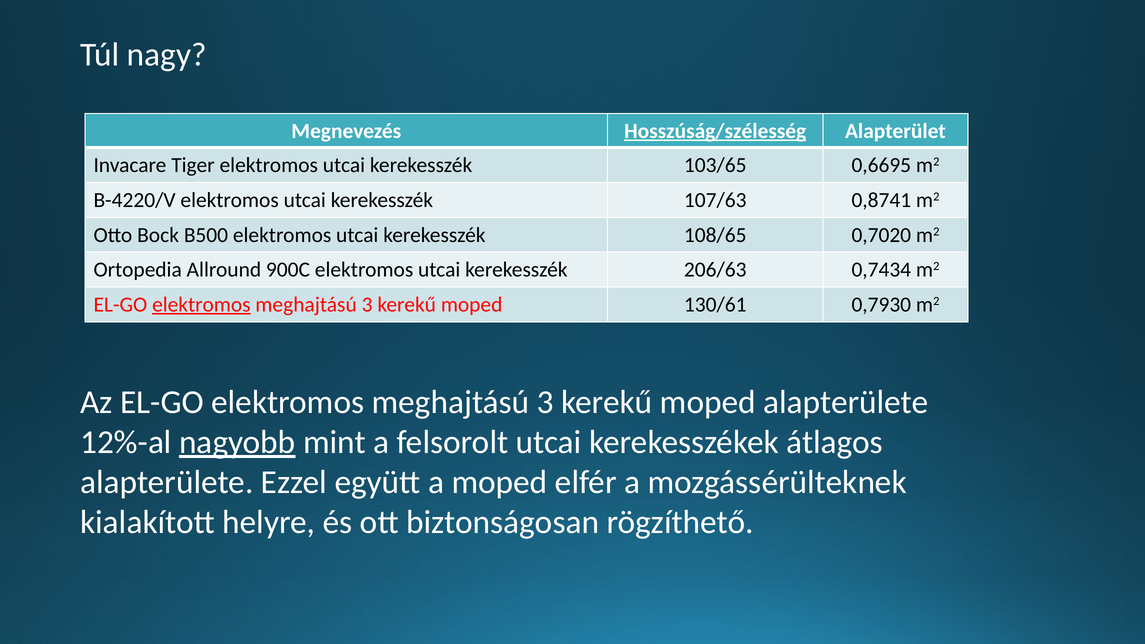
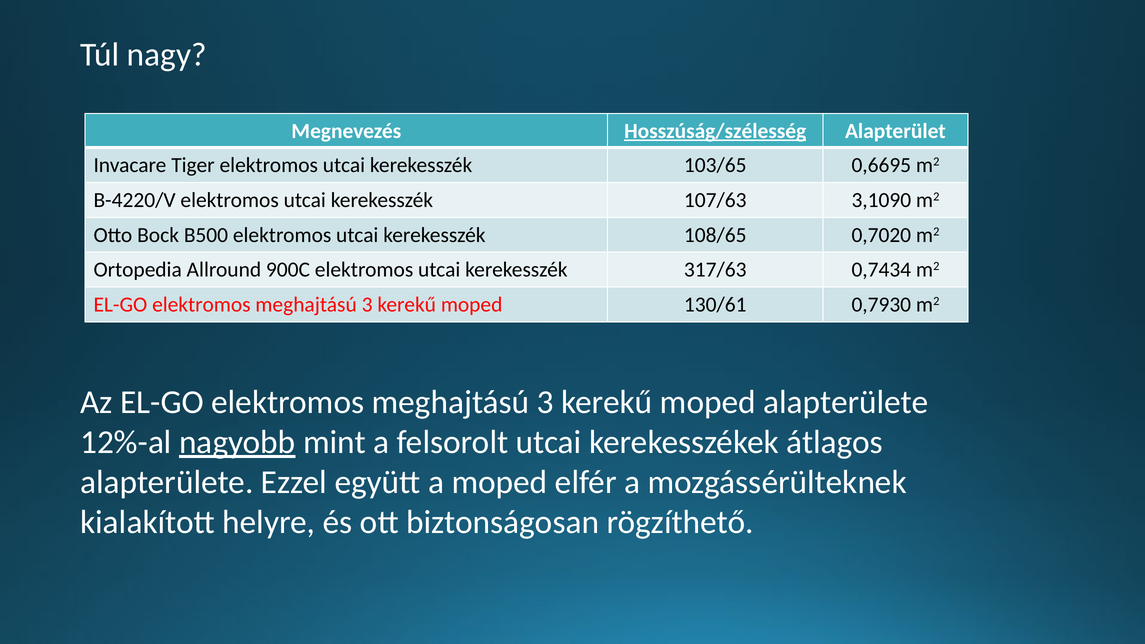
0,8741: 0,8741 -> 3,1090 (881, 200)
206/63: 206/63 -> 317/63 (715, 270)
elektromos underline: present -> none (201, 305)
